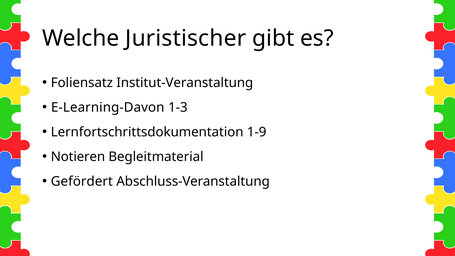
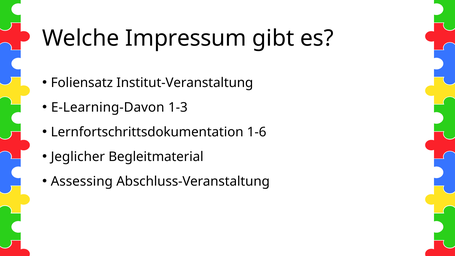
Juristischer: Juristischer -> Impressum (186, 38)
1-9: 1-9 -> 1-6 (257, 132)
Notieren: Notieren -> Jeglicher (78, 157)
Gefördert: Gefördert -> Assessing (82, 181)
